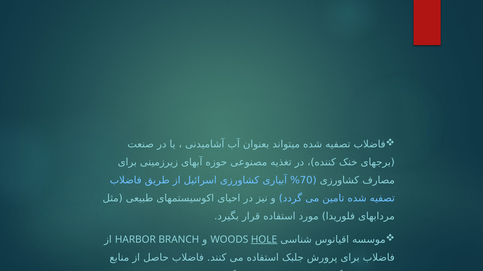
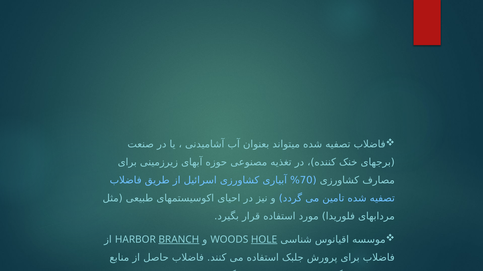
BRANCH underline: none -> present (179, 240)
